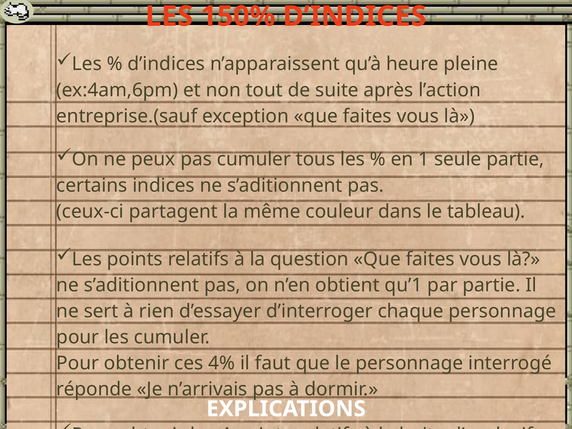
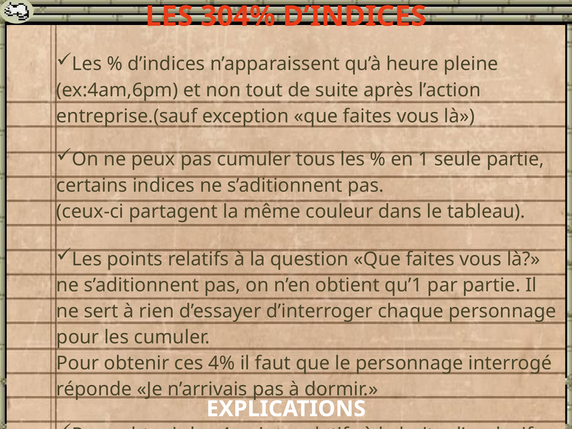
150%: 150% -> 304% (238, 16)
